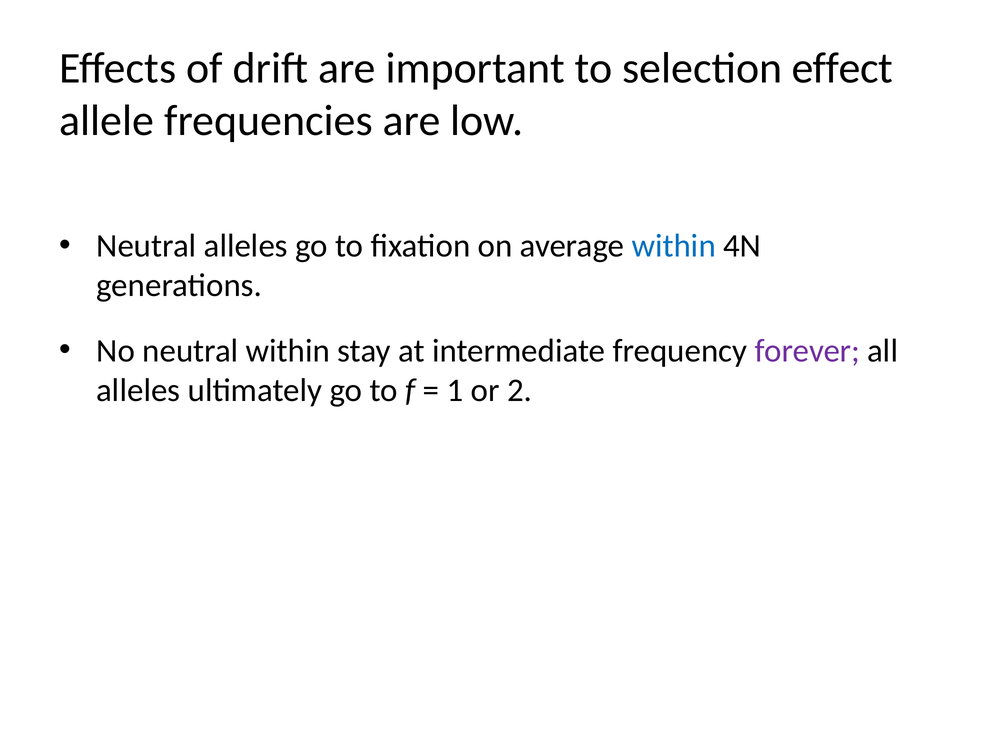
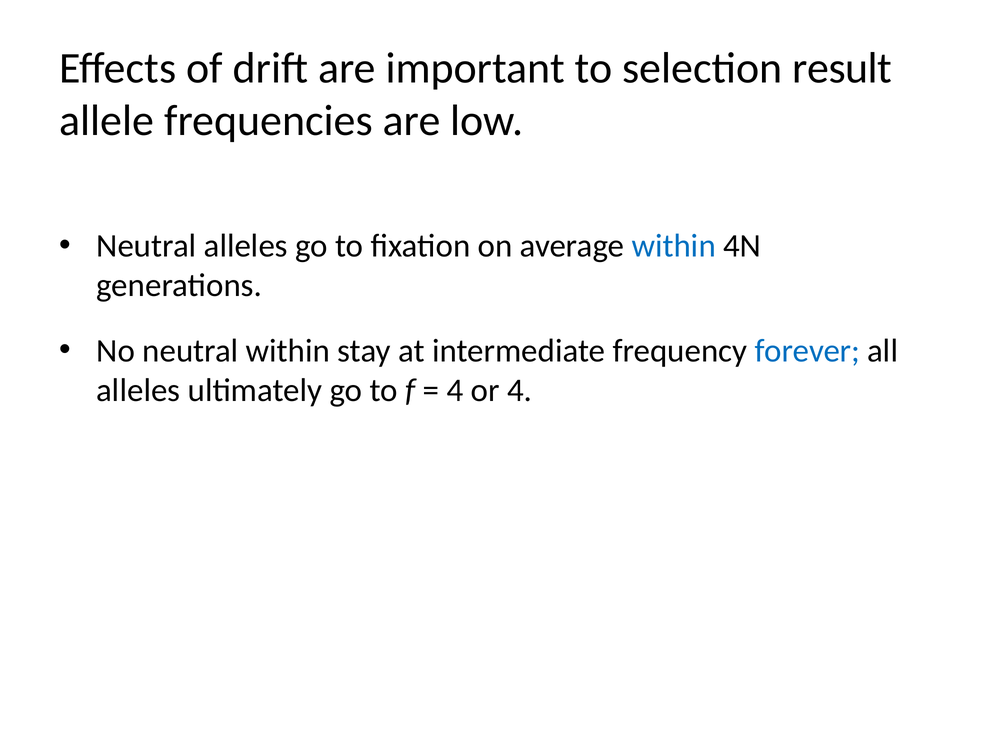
effect: effect -> result (842, 68)
forever colour: purple -> blue (807, 351)
1: 1 -> 4 (455, 390)
or 2: 2 -> 4 (520, 390)
